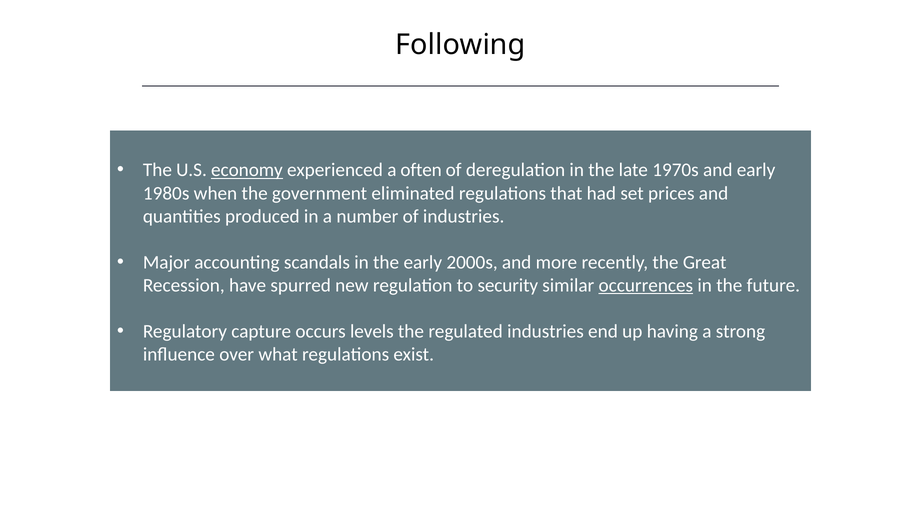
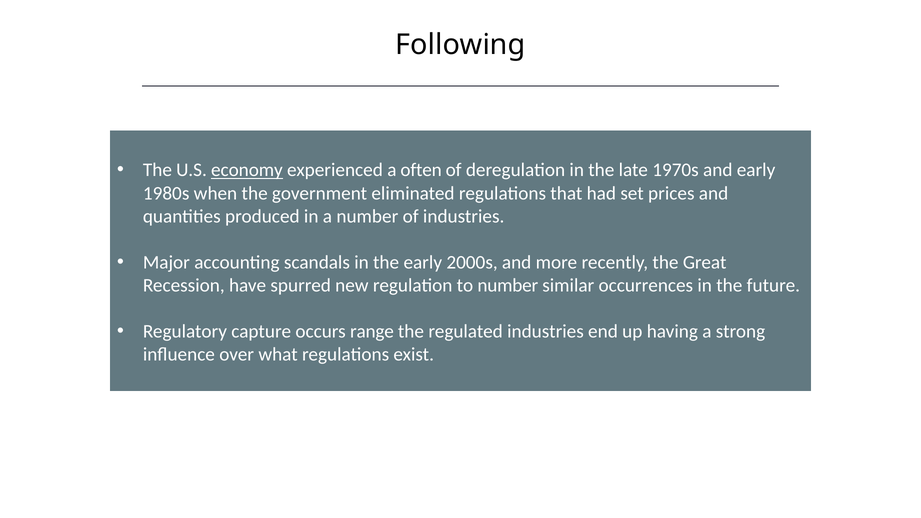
to security: security -> number (508, 285)
occurrences underline: present -> none (646, 285)
levels: levels -> range (372, 331)
